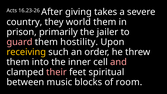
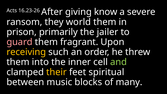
takes: takes -> know (106, 12)
country: country -> ransom (24, 22)
hostility: hostility -> fragrant (79, 42)
and colour: pink -> light green (119, 62)
their colour: pink -> yellow (56, 72)
room: room -> many (129, 82)
